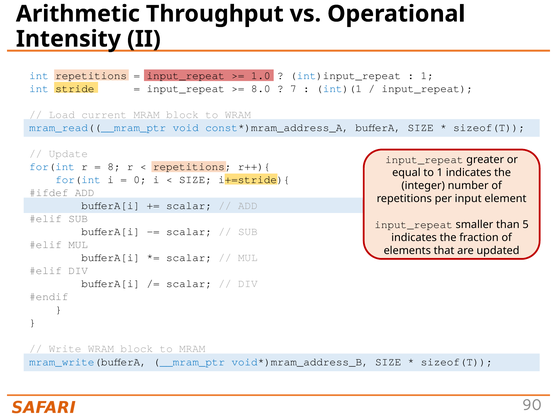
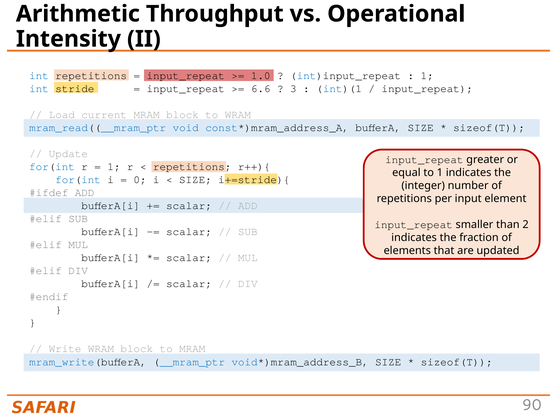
8.0: 8.0 -> 6.6 (261, 89)
7: 7 -> 3 (293, 89)
8: 8 -> 1 (114, 167)
5: 5 -> 2 (526, 225)
